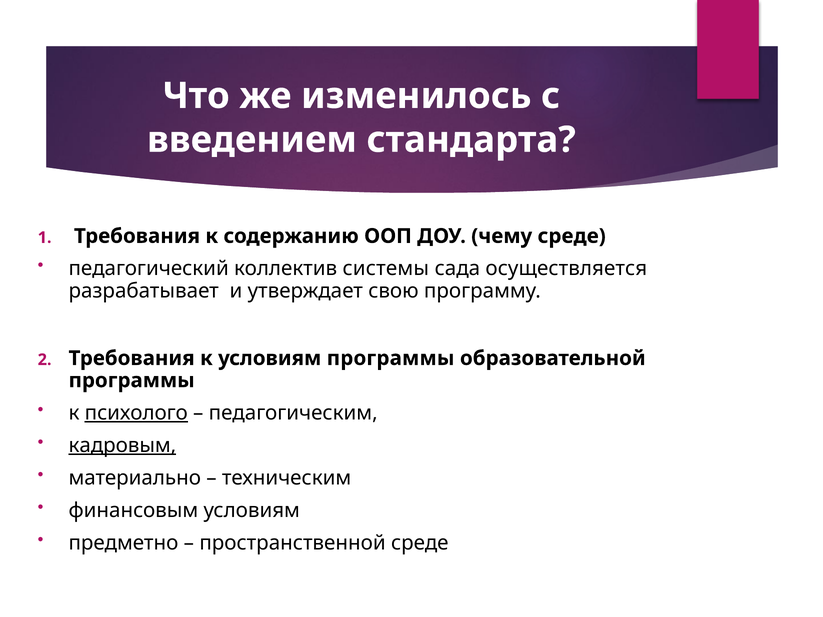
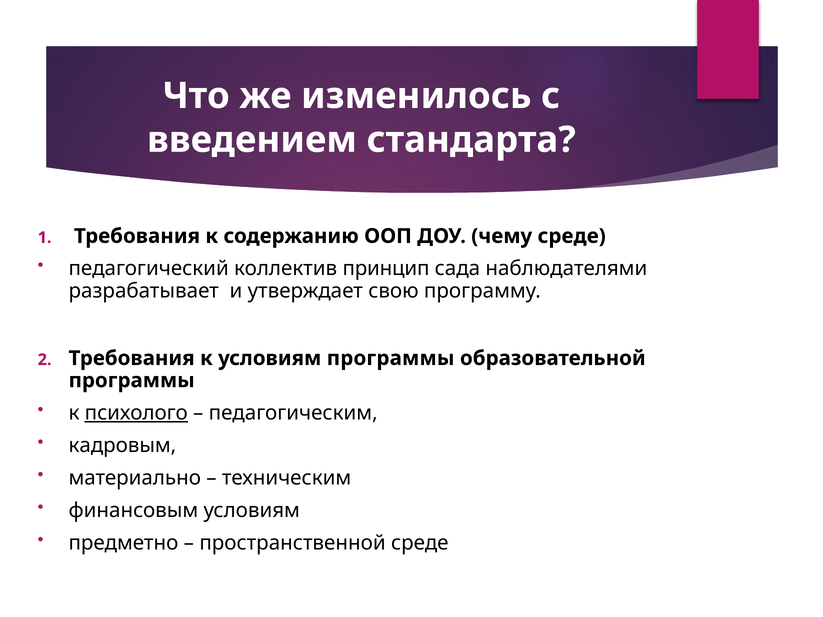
системы: системы -> принцип (386, 269)
осуществляется: осуществляется -> наблюдателями (566, 269)
кадровым underline: present -> none (122, 446)
